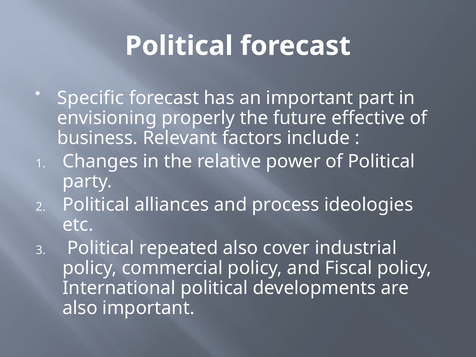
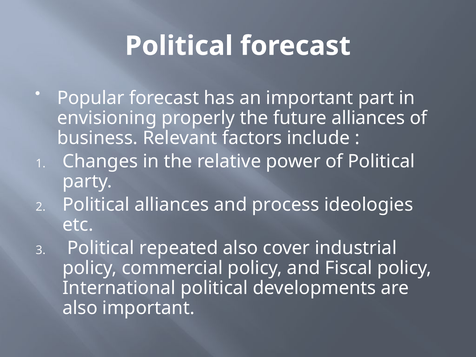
Specific: Specific -> Popular (91, 98)
future effective: effective -> alliances (368, 118)
